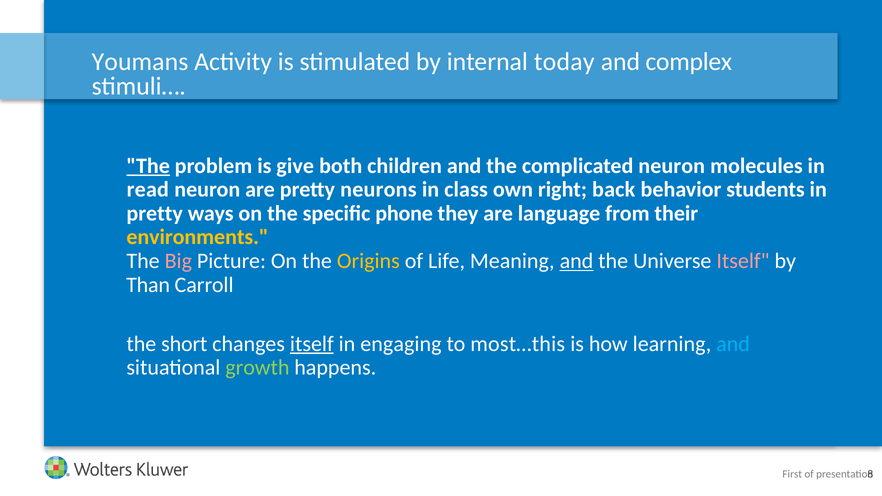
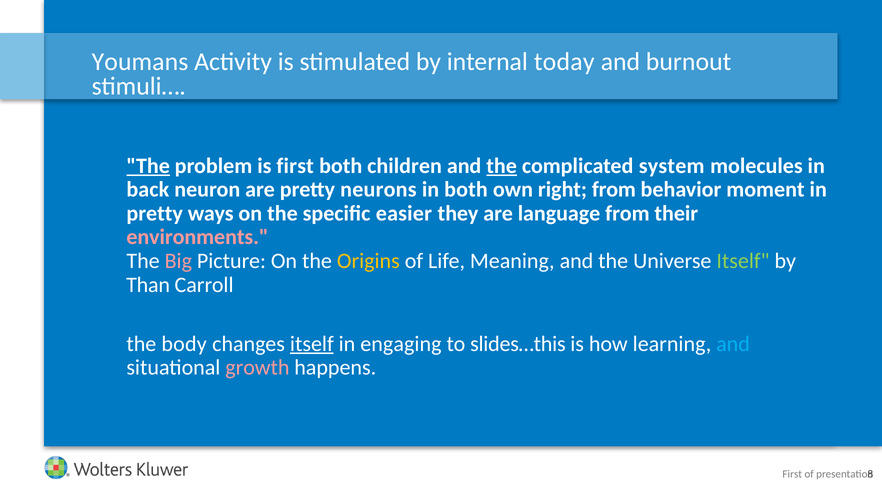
complex: complex -> burnout (689, 62)
is give: give -> first (295, 166)
the underline: none -> present (502, 166)
complicated neuron: neuron -> system (672, 166)
read: read -> back (148, 190)
in class: class -> both (466, 190)
right back: back -> from (614, 190)
students: students -> moment (765, 190)
phone: phone -> easier (404, 213)
environments colour: yellow -> pink (198, 237)
and underline: present -> none (576, 261)
Itself colour: pink -> light green (743, 261)
short: short -> body (184, 344)
most…this: most…this -> slides…this (518, 344)
growth colour: light green -> pink (257, 368)
